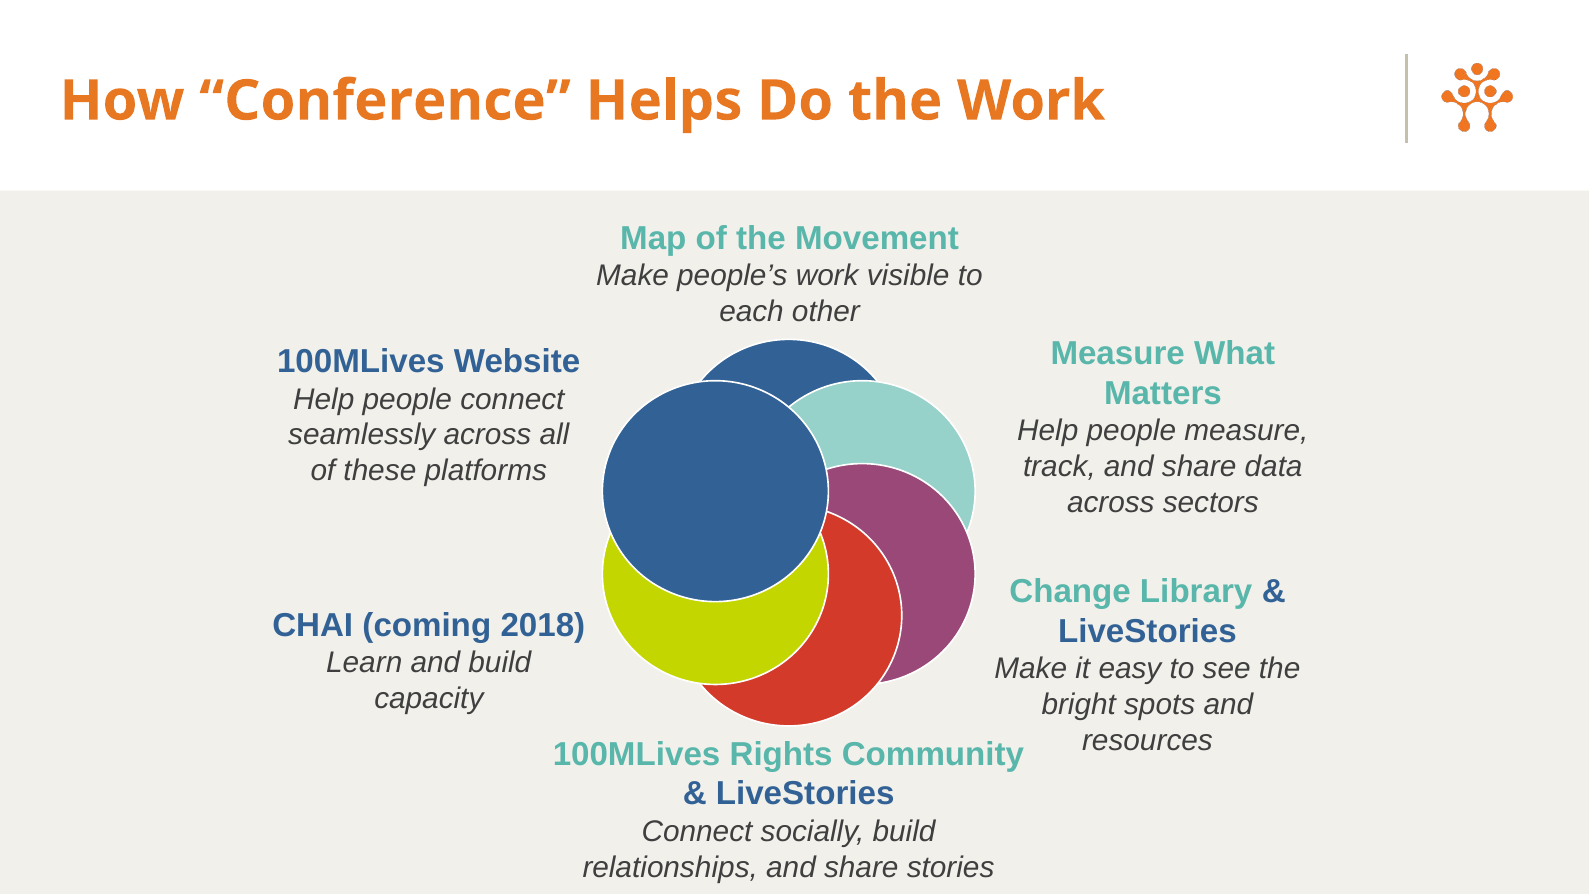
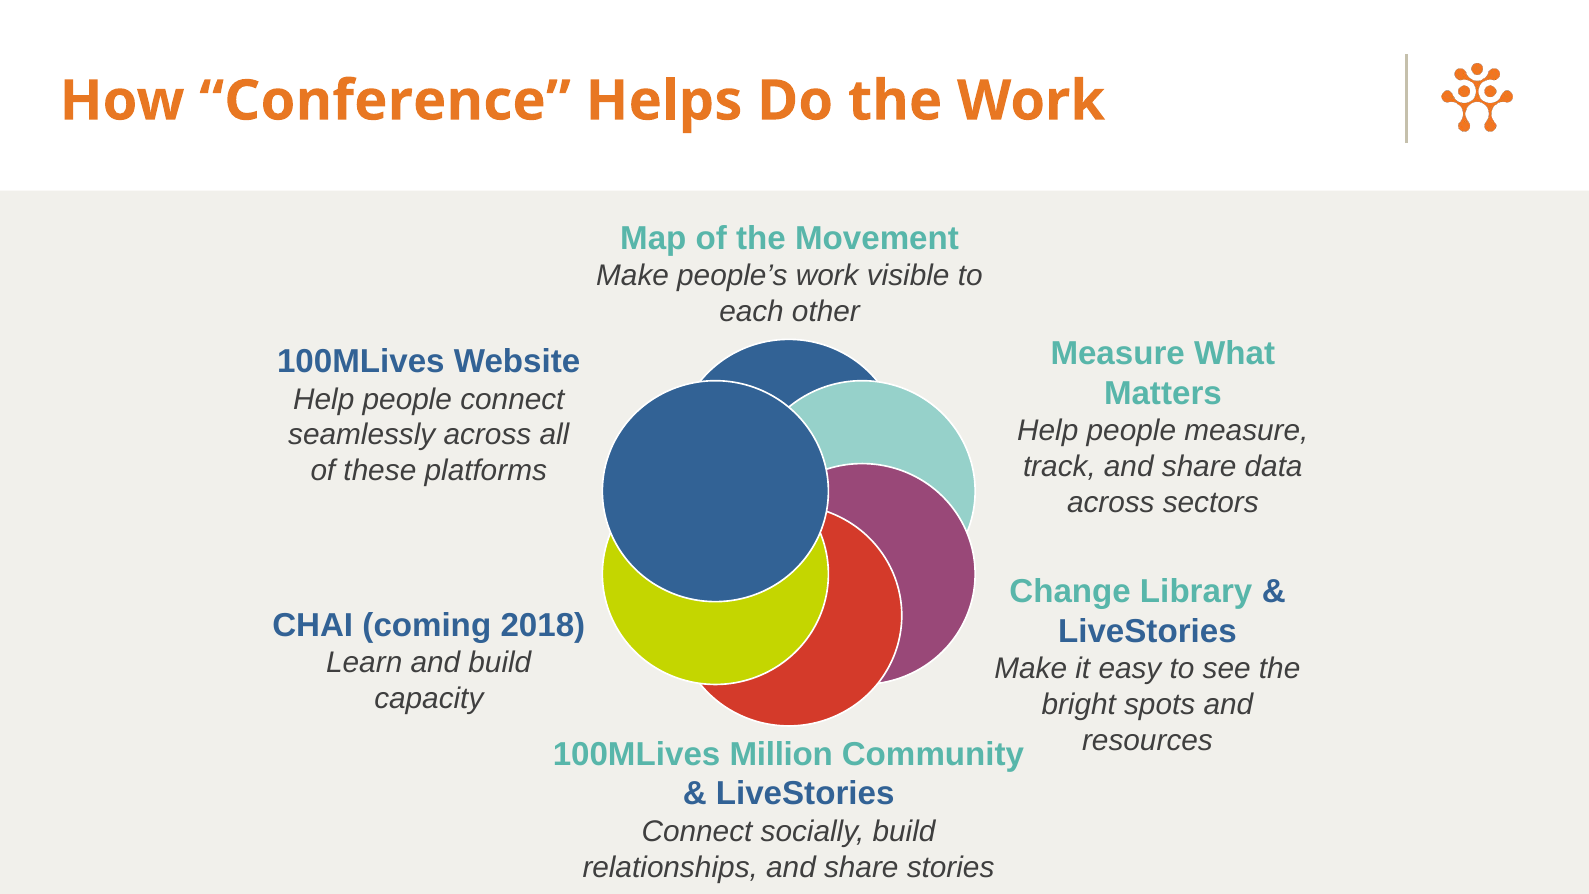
Rights: Rights -> Million (781, 754)
